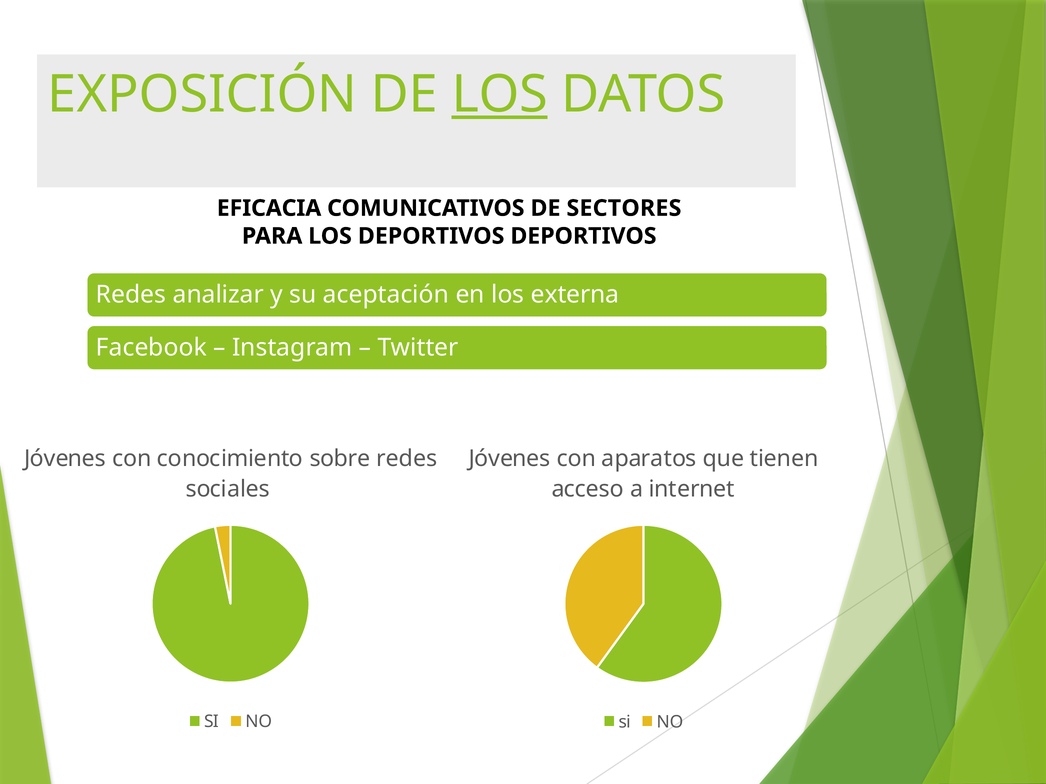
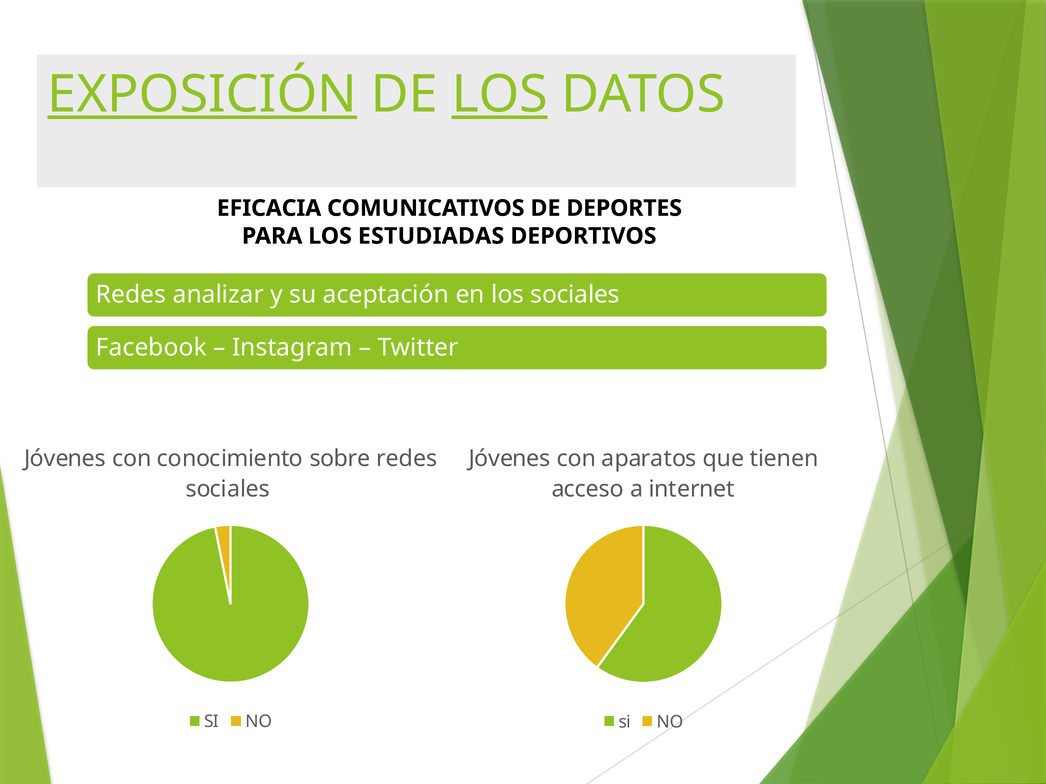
EXPOSICIÓN underline: none -> present (202, 95)
SECTORES: SECTORES -> DEPORTES (624, 208)
LOS DEPORTIVOS: DEPORTIVOS -> ESTUDIADAS (431, 236)
los externa: externa -> sociales (575, 295)
